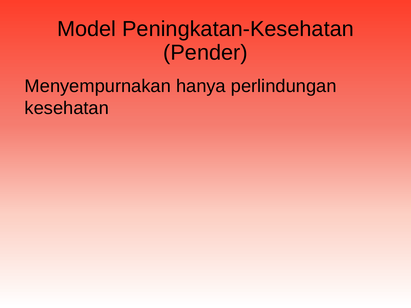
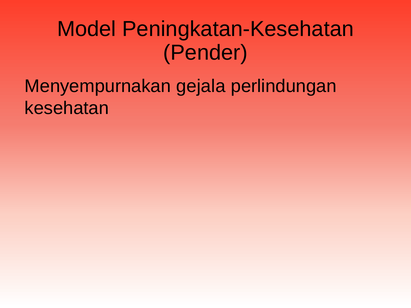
hanya: hanya -> gejala (201, 86)
